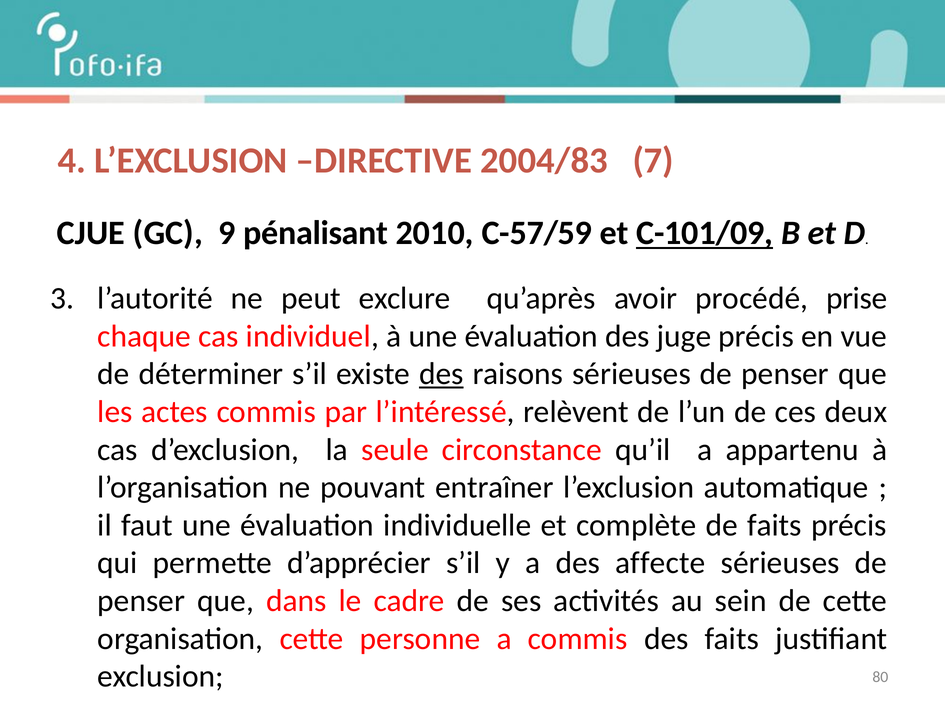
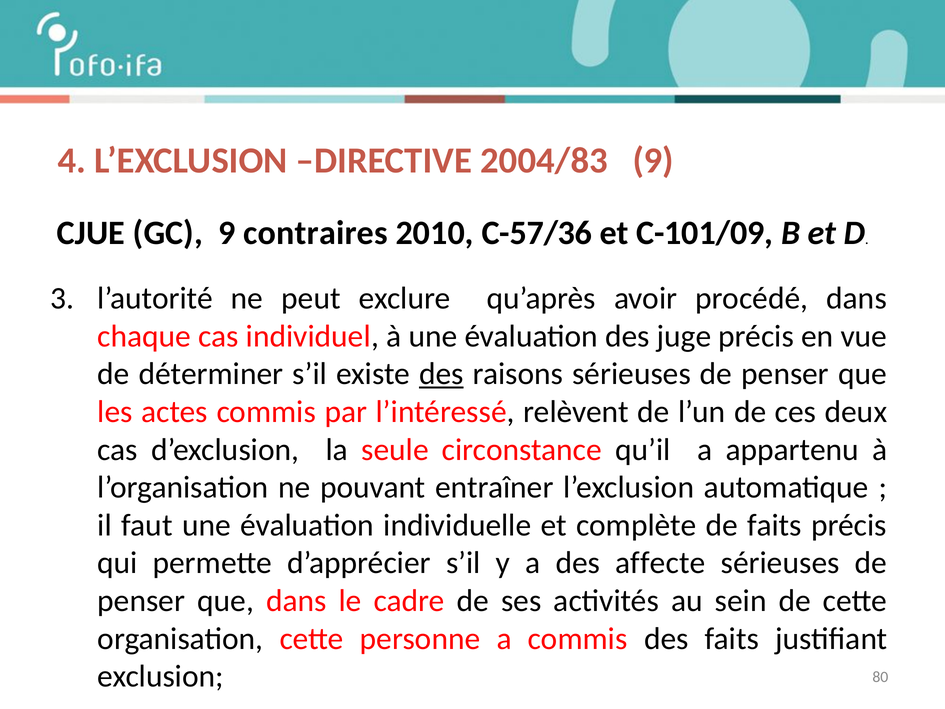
2004/83 7: 7 -> 9 (653, 160)
pénalisant: pénalisant -> contraires (316, 233)
C-57/59: C-57/59 -> C-57/36 (537, 233)
C-101/09 underline: present -> none (705, 233)
procédé prise: prise -> dans (857, 298)
